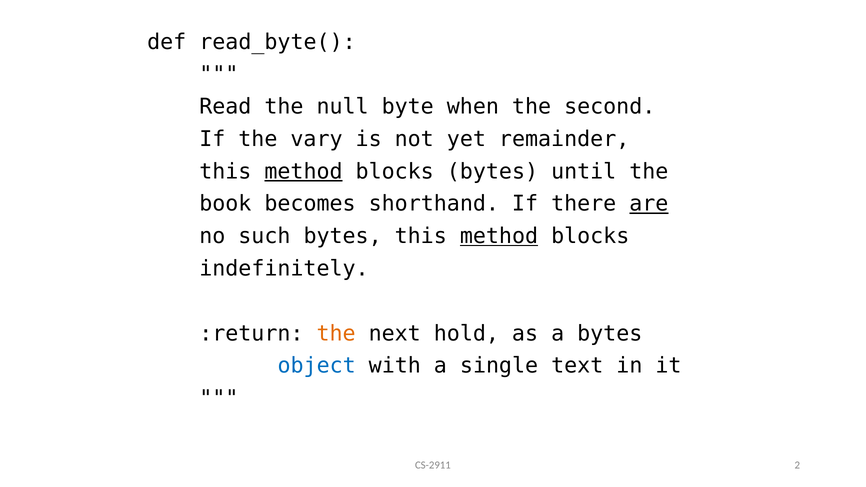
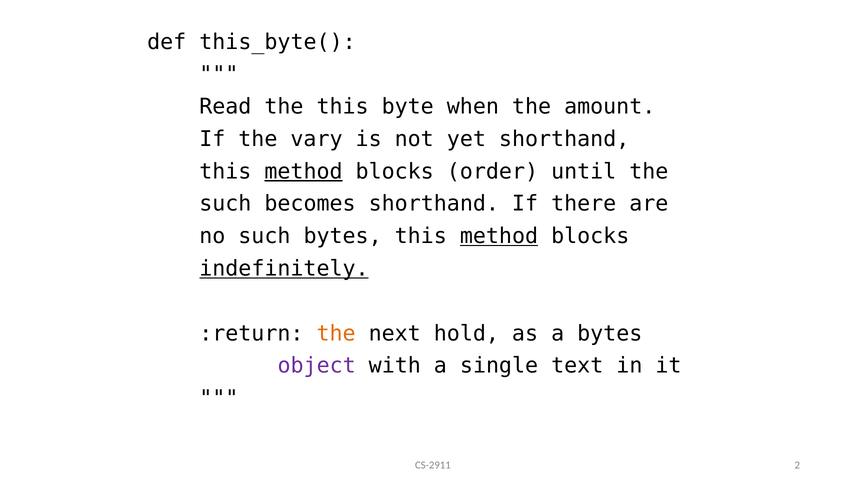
read_byte(: read_byte( -> this_byte( (277, 42)
the null: null -> this (343, 107)
second: second -> amount (610, 107)
yet remainder: remainder -> shorthand (564, 139)
blocks bytes: bytes -> order (492, 171)
book: book -> such (225, 204)
are underline: present -> none (649, 204)
indefinitely underline: none -> present (284, 269)
object colour: blue -> purple (317, 366)
